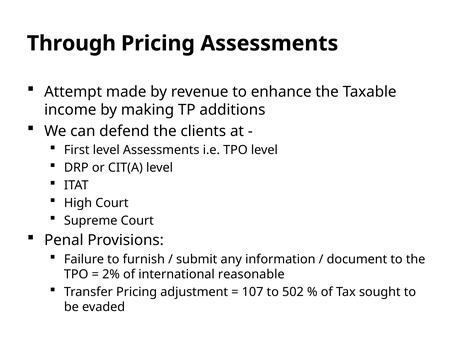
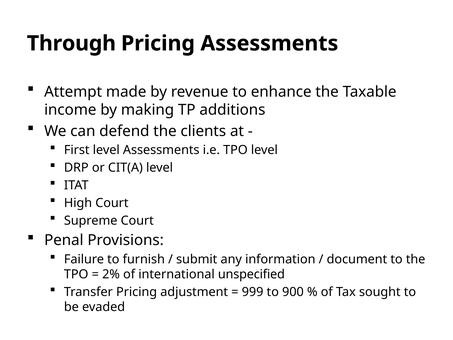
reasonable: reasonable -> unspecified (251, 274)
107: 107 -> 999 (253, 292)
502: 502 -> 900 (293, 292)
